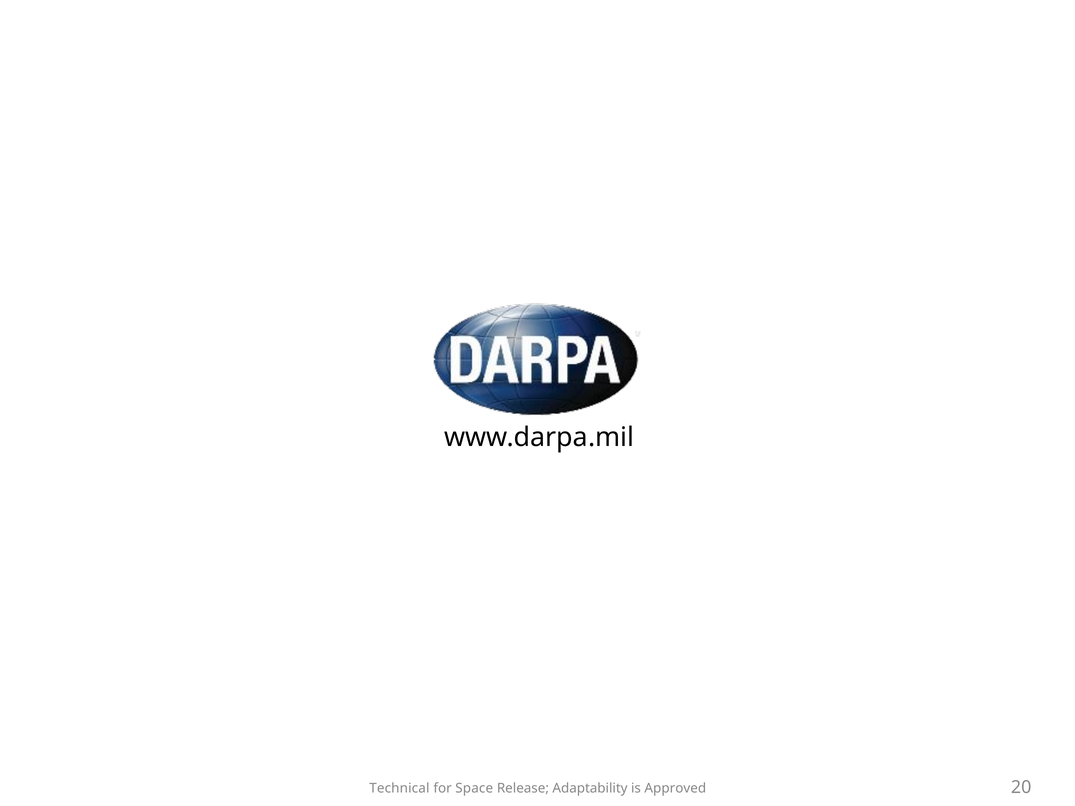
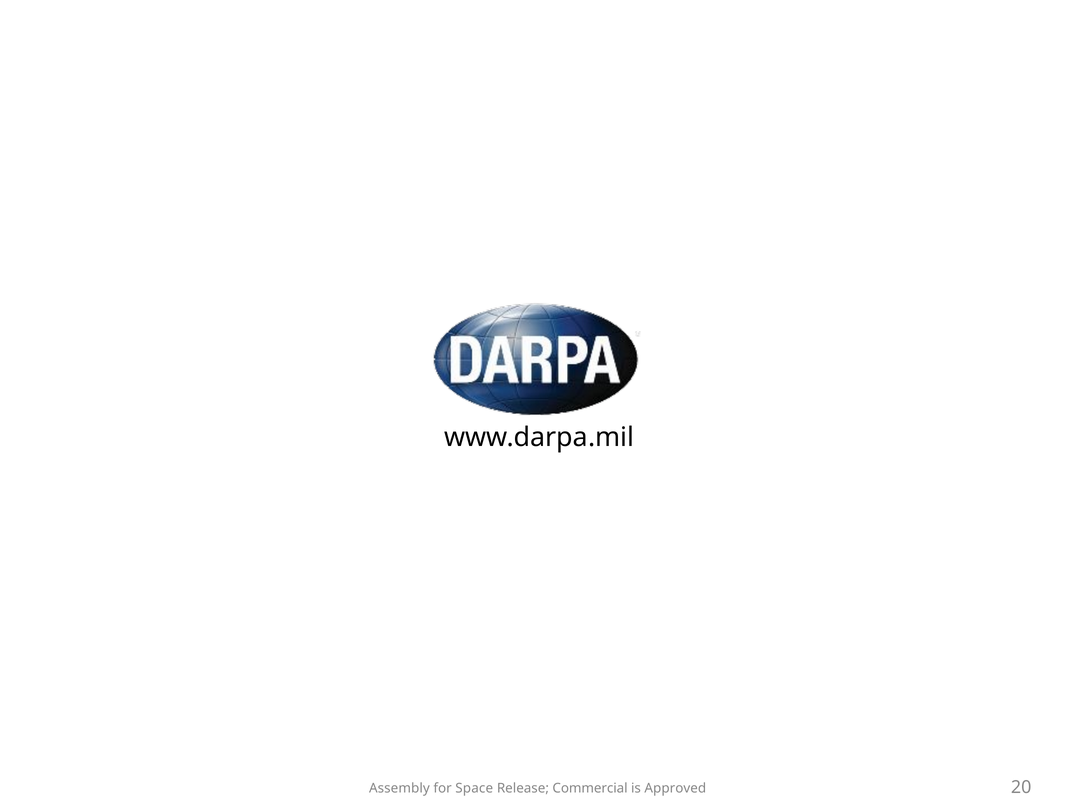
Technical: Technical -> Assembly (399, 789)
Adaptability: Adaptability -> Commercial (590, 789)
